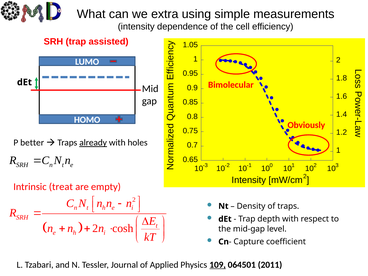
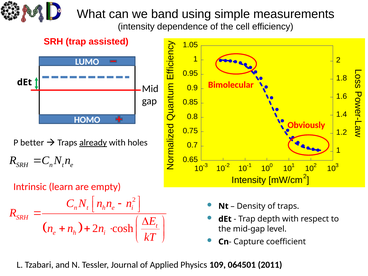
extra: extra -> band (165, 14)
treat: treat -> learn (61, 187)
109 underline: present -> none (218, 265)
